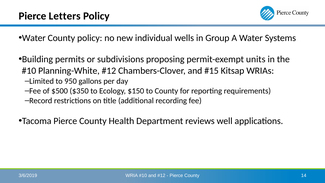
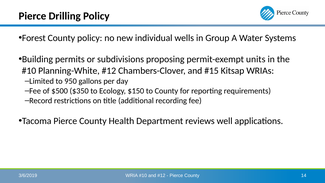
Letters: Letters -> Drilling (65, 16)
Water: Water -> Forest (34, 38)
